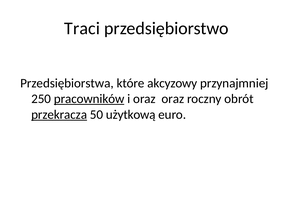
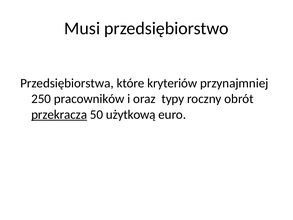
Traci: Traci -> Musi (82, 28)
akcyzowy: akcyzowy -> kryteriów (172, 83)
pracowników underline: present -> none (89, 99)
oraz oraz: oraz -> typy (173, 99)
